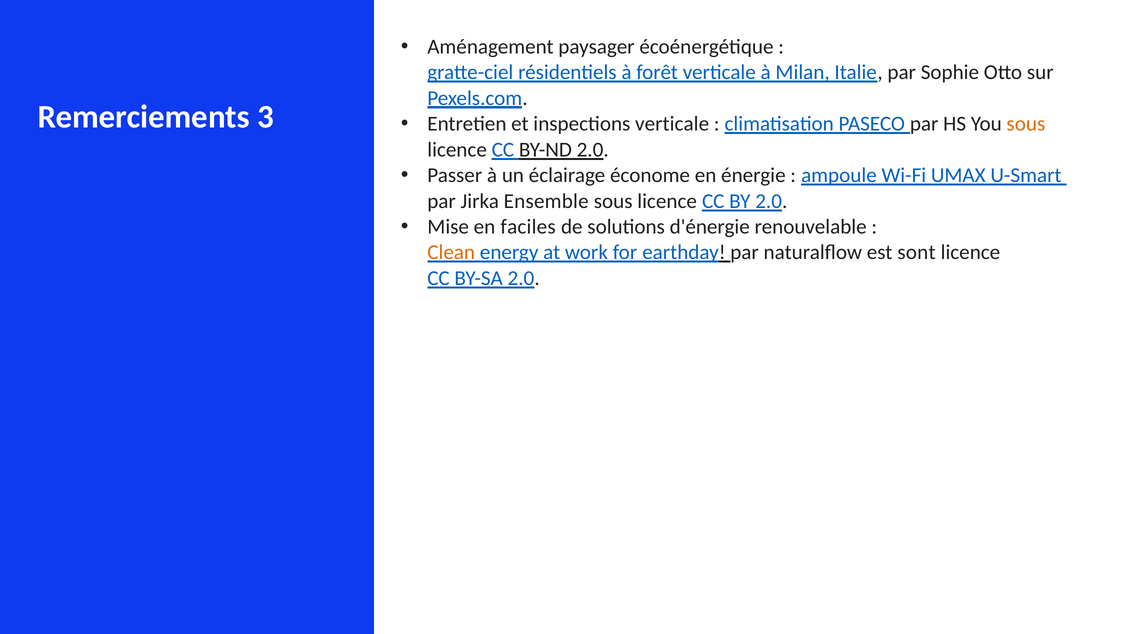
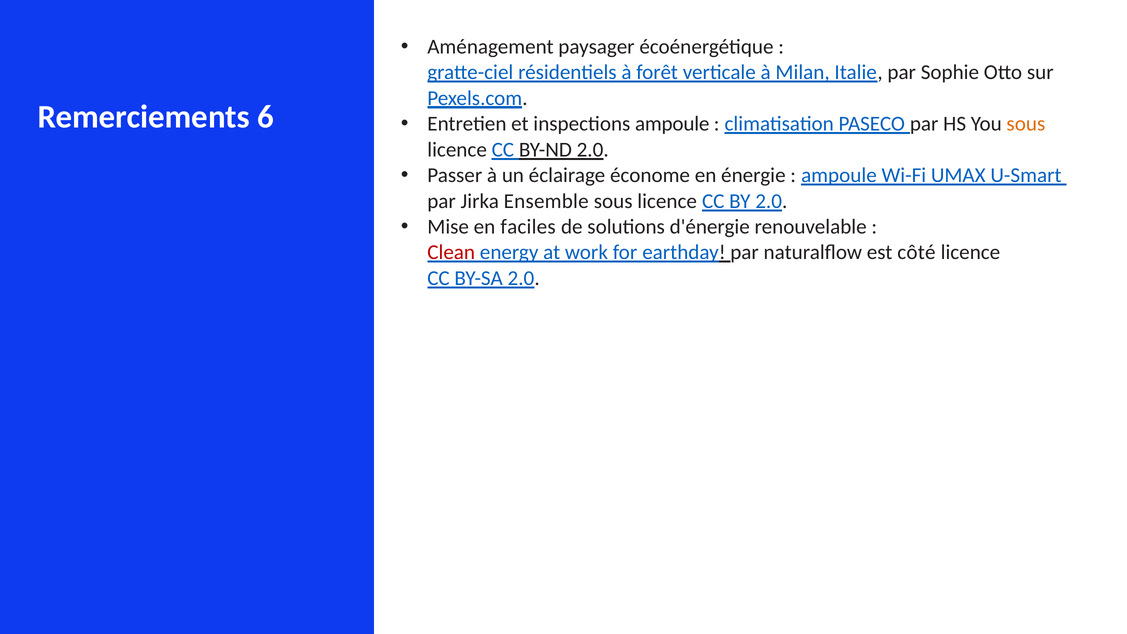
3: 3 -> 6 (265, 117)
inspections verticale: verticale -> ampoule (672, 124)
Clean colour: orange -> red (451, 252)
sont: sont -> côté (916, 252)
